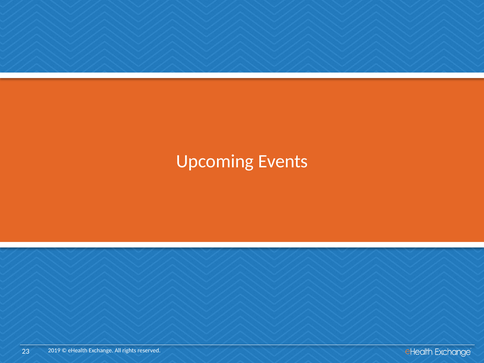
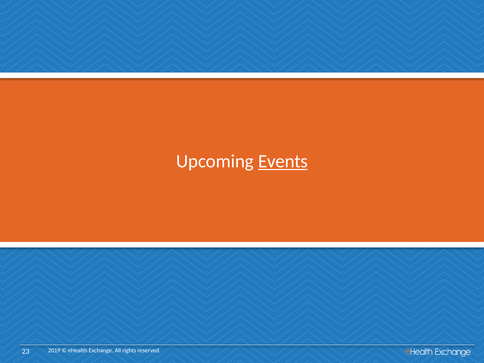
Events underline: none -> present (283, 161)
